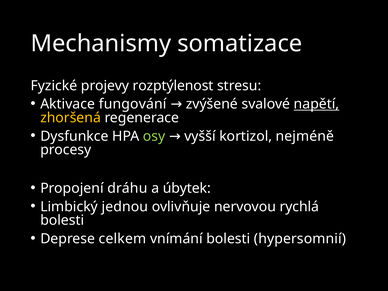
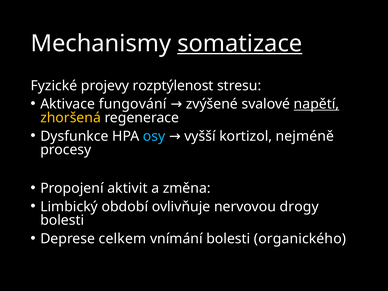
somatizace underline: none -> present (240, 43)
osy colour: light green -> light blue (154, 136)
dráhu: dráhu -> aktivit (127, 188)
úbytek: úbytek -> změna (187, 188)
jednou: jednou -> období (125, 207)
rychlá: rychlá -> drogy (299, 207)
hypersomnií: hypersomnií -> organického (300, 239)
